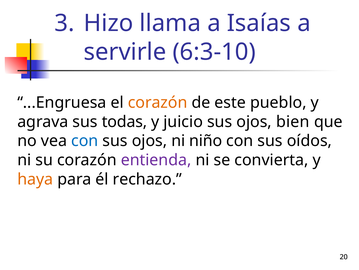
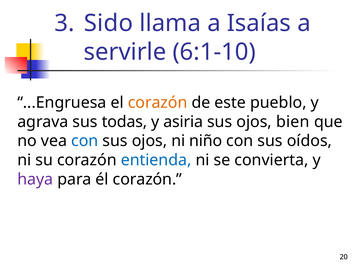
Hizo: Hizo -> Sido (108, 23)
6:3-10: 6:3-10 -> 6:1-10 (214, 52)
juicio: juicio -> asiria (183, 121)
entienda colour: purple -> blue (156, 160)
haya colour: orange -> purple (35, 179)
él rechazo: rechazo -> corazón (147, 179)
